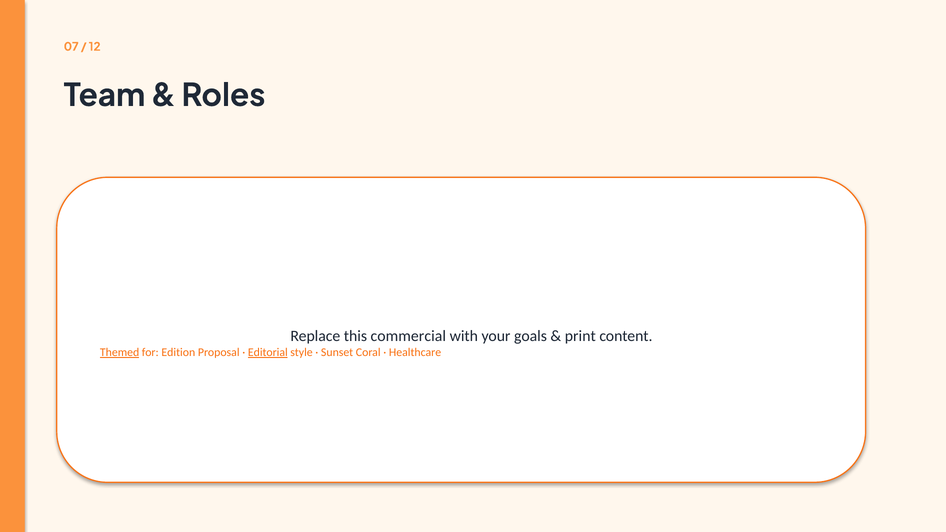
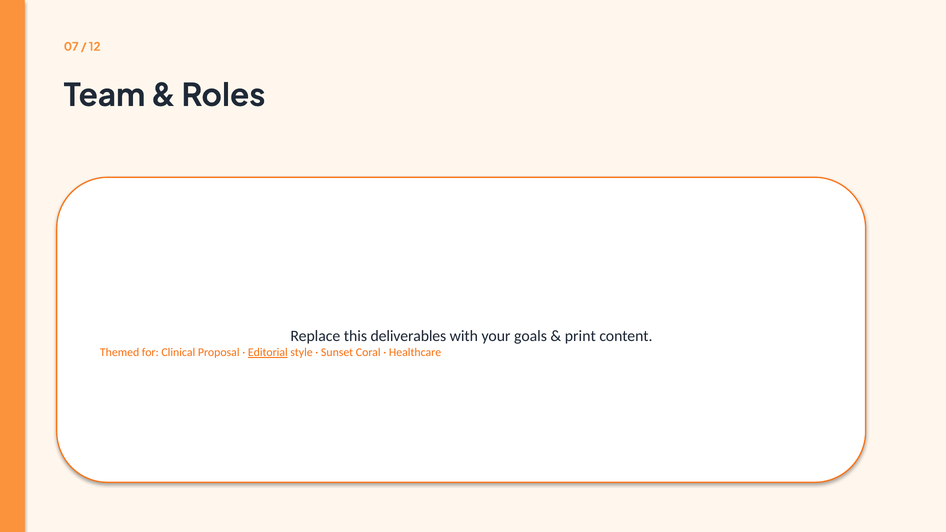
commercial: commercial -> deliverables (408, 336)
Themed underline: present -> none (120, 353)
Edition: Edition -> Clinical (178, 353)
